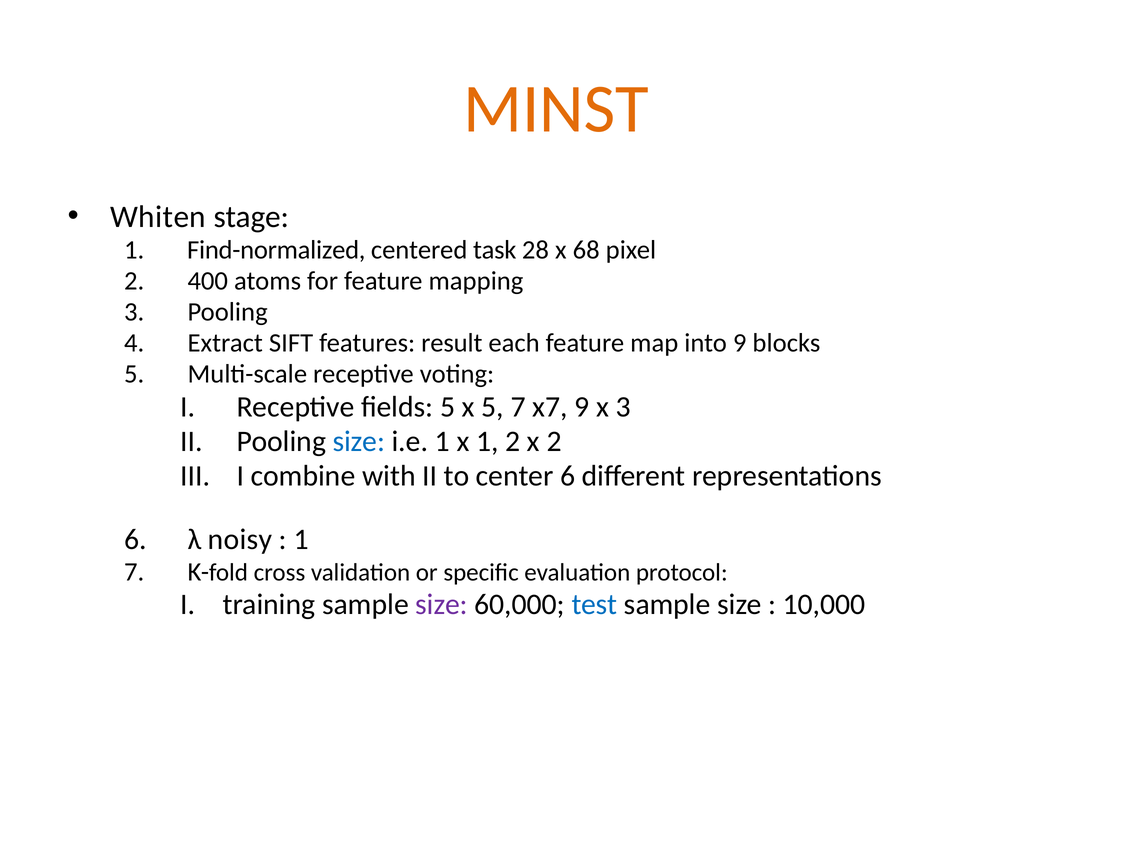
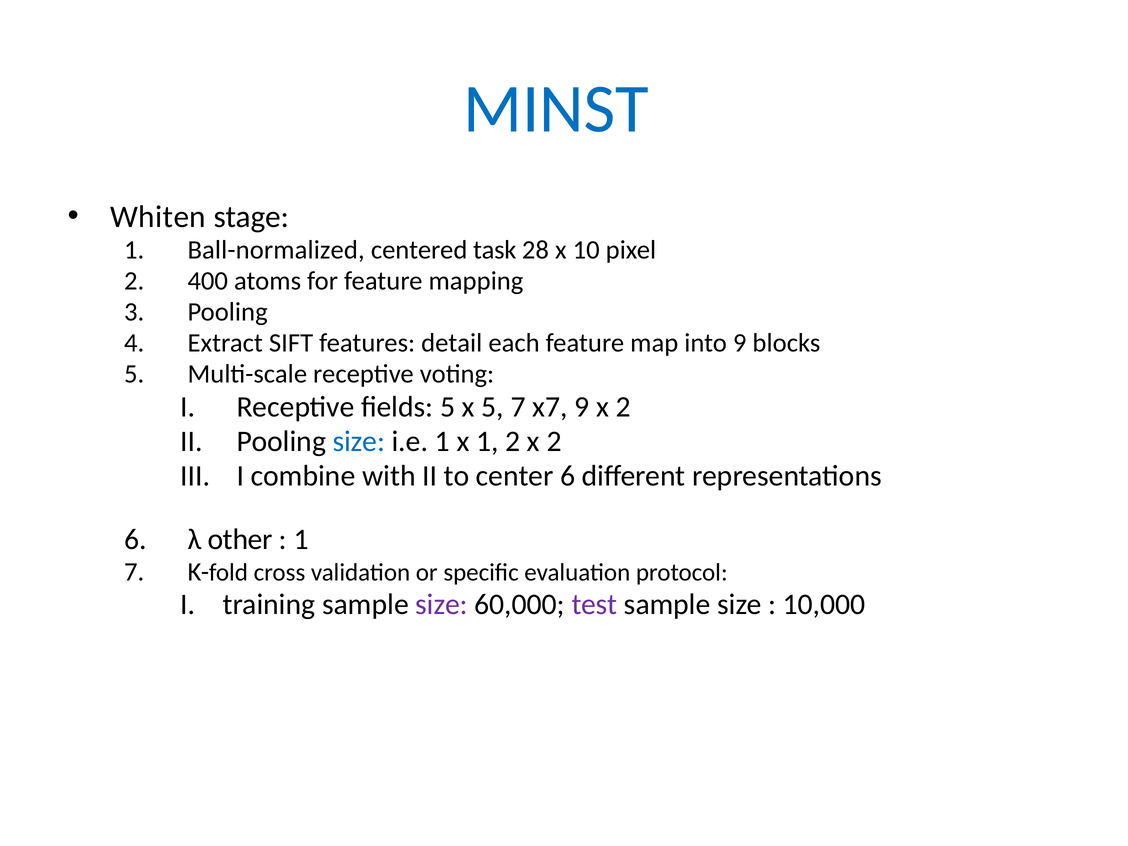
MINST colour: orange -> blue (556, 109)
Find-normalized: Find-normalized -> Ball-normalized (276, 250)
68: 68 -> 10 (586, 250)
result: result -> detail (452, 343)
9 x 3: 3 -> 2 (623, 407)
noisy: noisy -> other (240, 539)
test colour: blue -> purple (594, 605)
